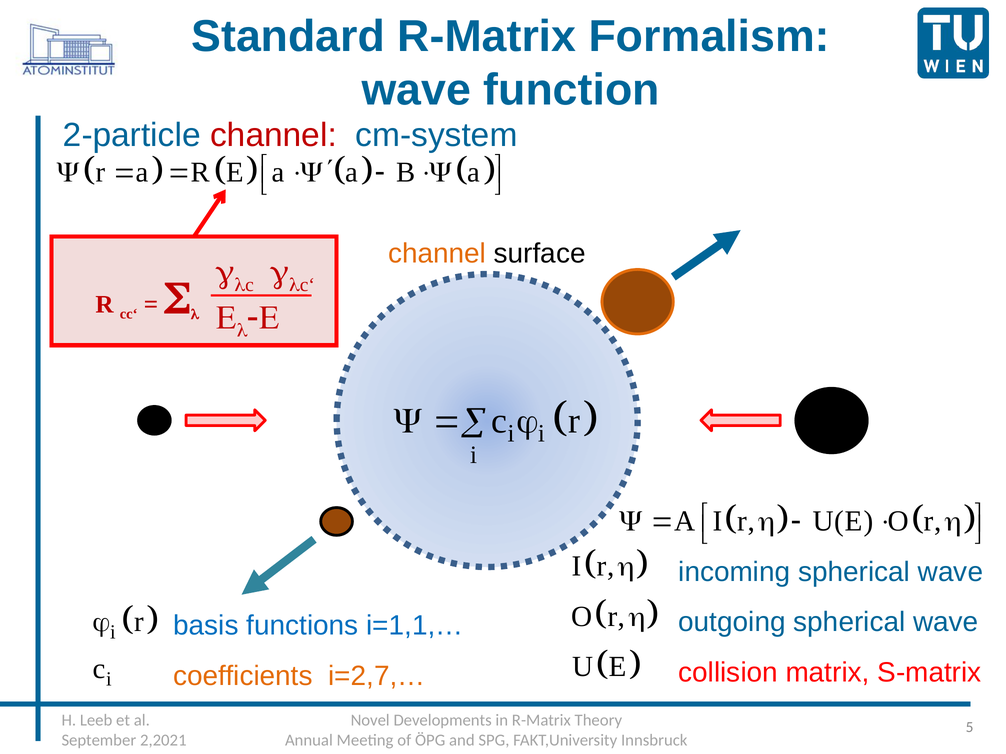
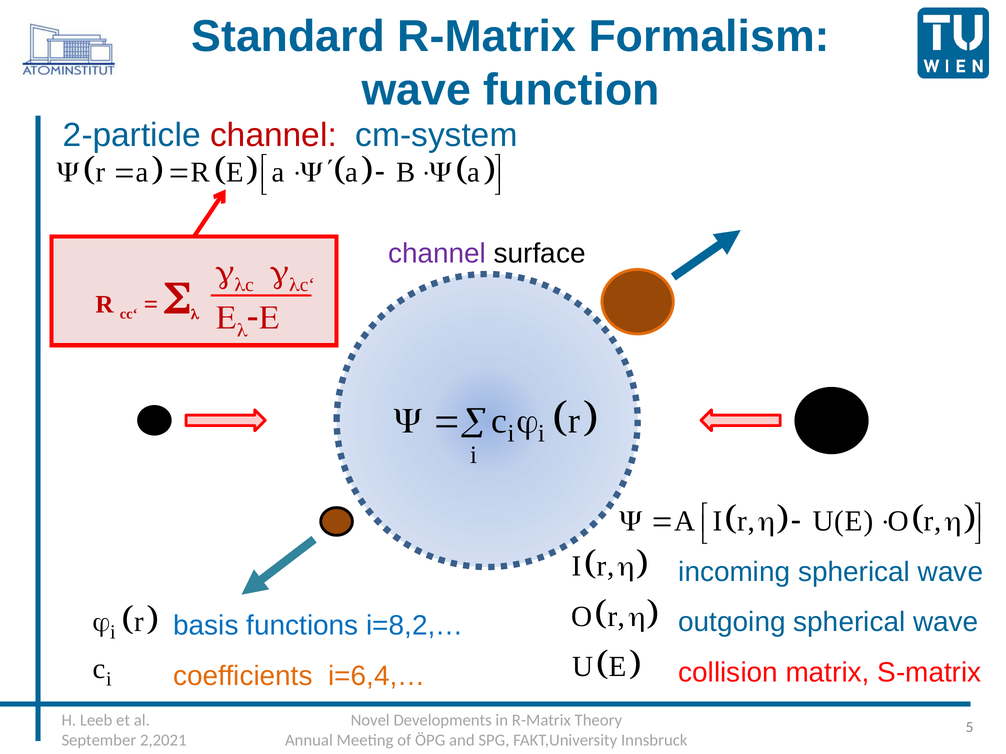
channel colour: orange -> purple (437, 254)
i=1,1,…: i=1,1,… -> i=8,2,… (415, 626)
i=2,7,…: i=2,7,… -> i=6,4,… (377, 676)
